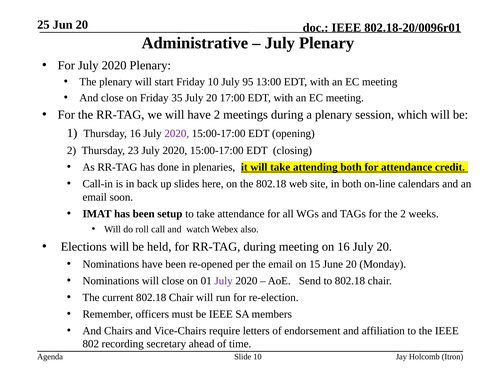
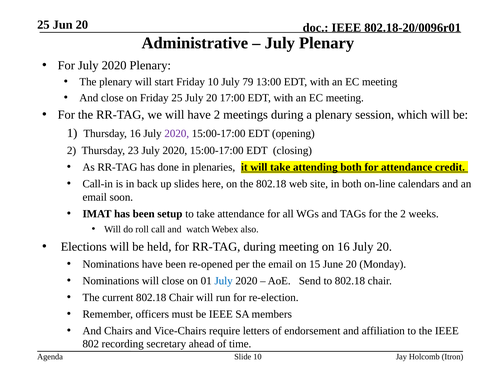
95: 95 -> 79 (248, 82)
Friday 35: 35 -> 25 (177, 98)
July colour: purple -> blue (224, 281)
